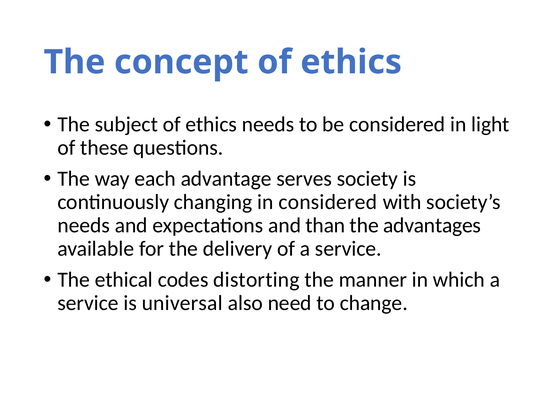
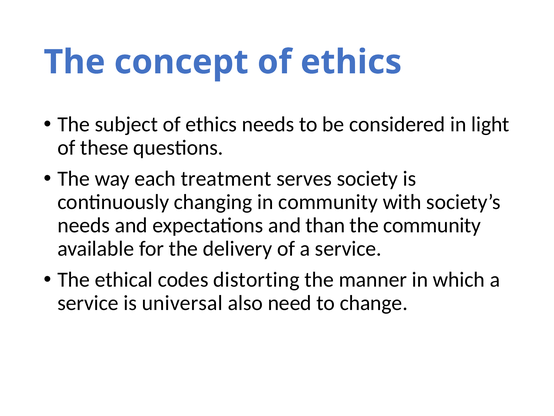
advantage: advantage -> treatment (226, 179)
in considered: considered -> community (328, 202)
the advantages: advantages -> community (432, 225)
